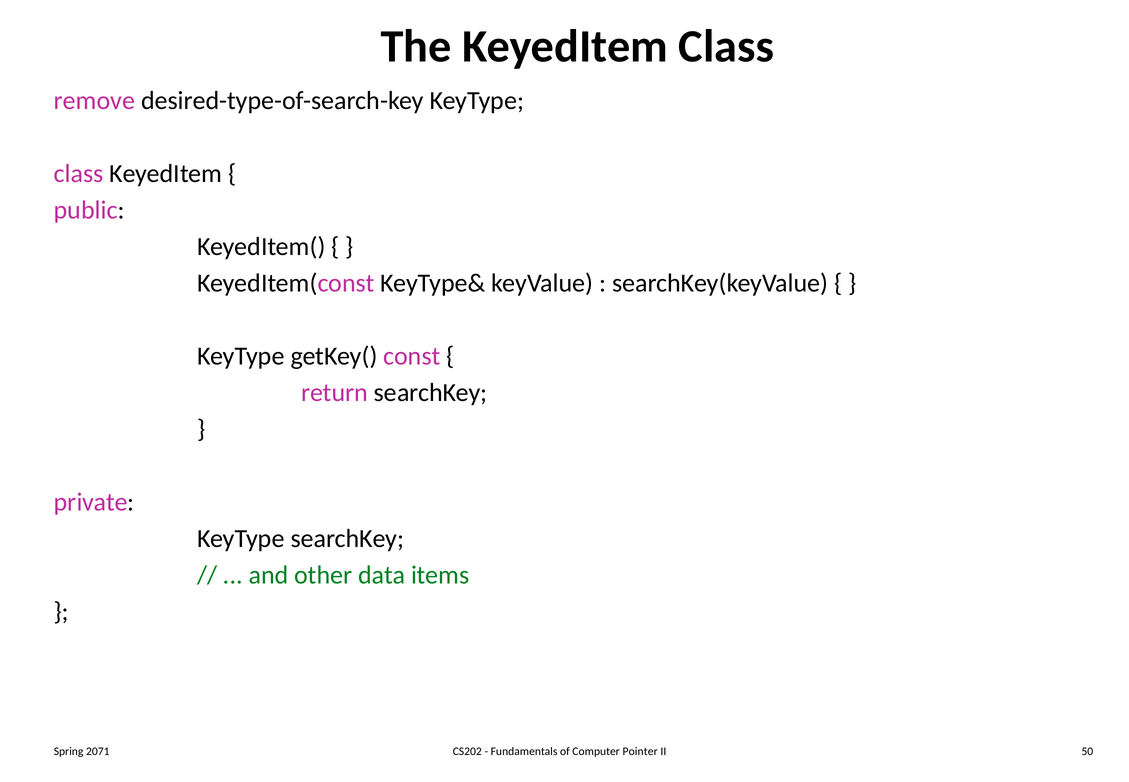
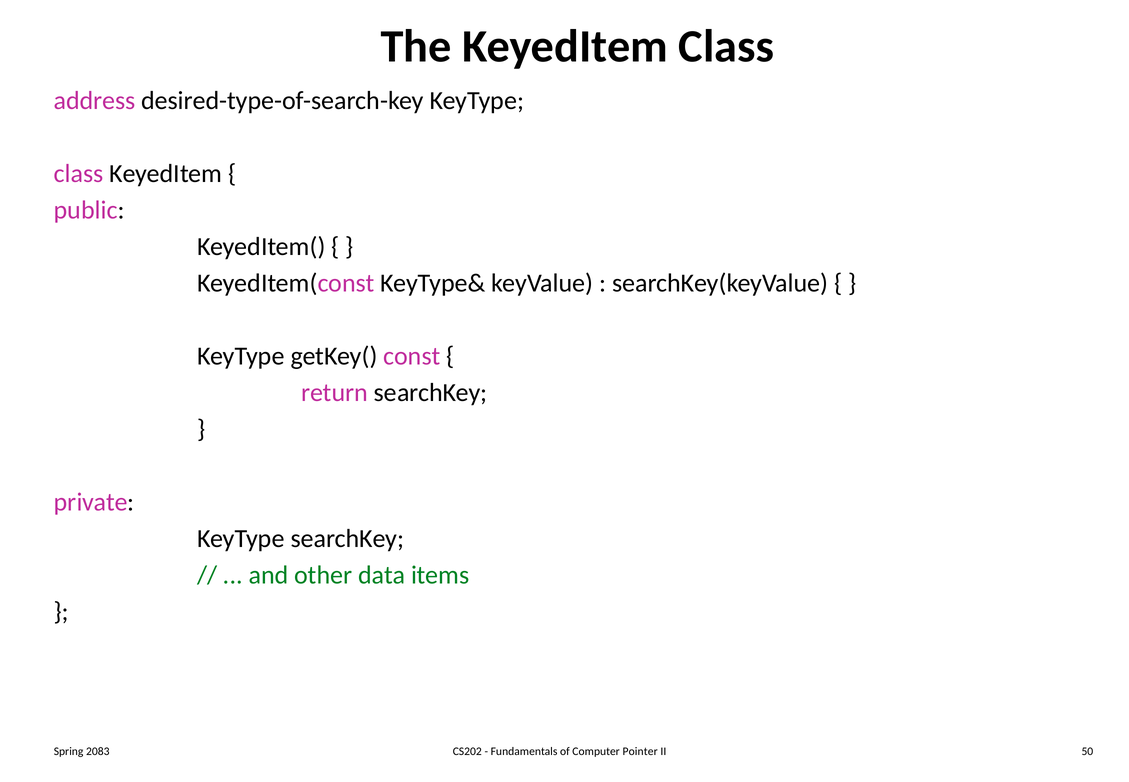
remove: remove -> address (95, 101)
2071: 2071 -> 2083 (98, 751)
